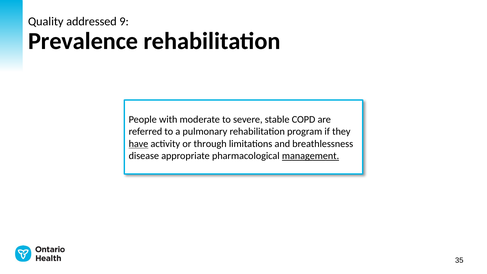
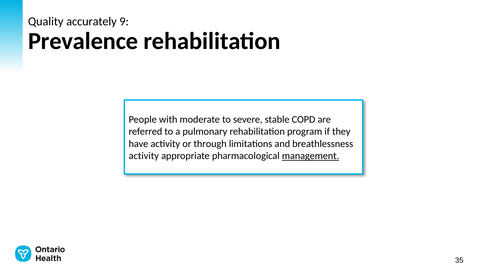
addressed: addressed -> accurately (91, 21)
have underline: present -> none (138, 144)
disease: disease -> activity (144, 156)
